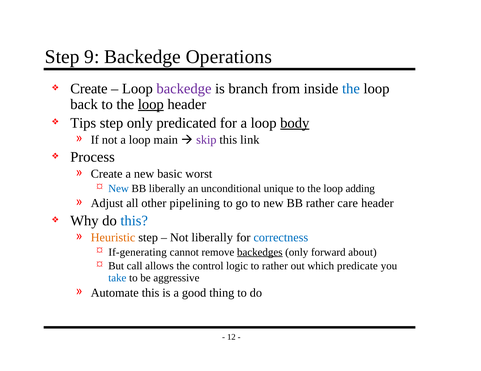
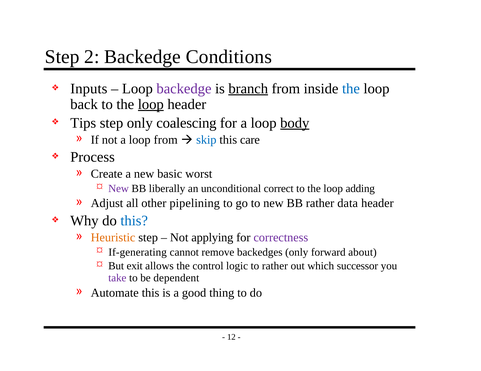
9: 9 -> 2 (92, 57)
Operations: Operations -> Conditions (229, 57)
Create: Create -> Inputs (89, 89)
branch underline: none -> present (248, 89)
predicated: predicated -> coalescing (186, 123)
loop main: main -> from (166, 140)
skip colour: purple -> blue (206, 140)
link: link -> care (250, 140)
New colour: blue -> purple (119, 189)
unique: unique -> correct (279, 189)
care: care -> data (348, 204)
Not liberally: liberally -> applying (212, 238)
correctness colour: blue -> purple (281, 238)
backedges underline: present -> none (260, 253)
call: call -> exit (135, 267)
predicate: predicate -> successor (357, 267)
take colour: blue -> purple (117, 278)
aggressive: aggressive -> dependent (176, 278)
